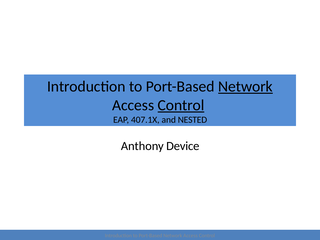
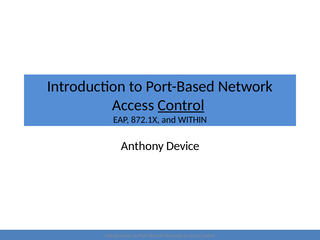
Network underline: present -> none (245, 87)
407.1X: 407.1X -> 872.1X (145, 120)
NESTED: NESTED -> WITHIN (192, 120)
